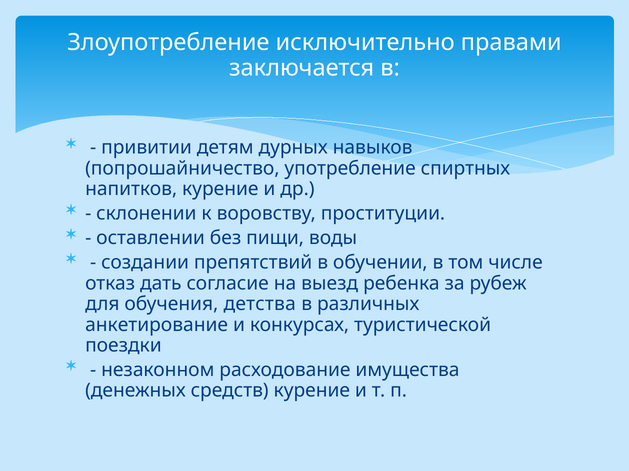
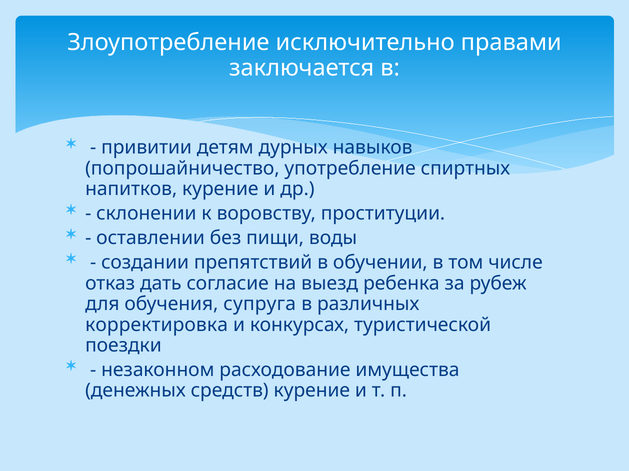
детства: детства -> супруга (260, 304)
анкетирование: анкетирование -> корректировка (157, 325)
